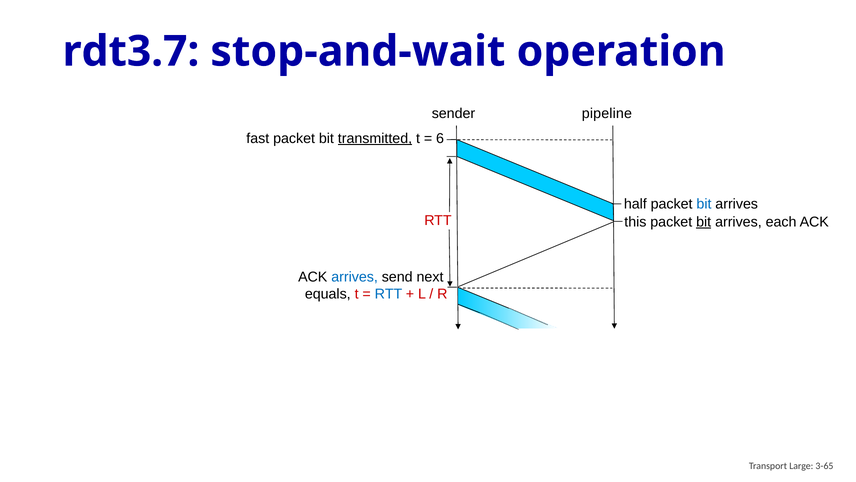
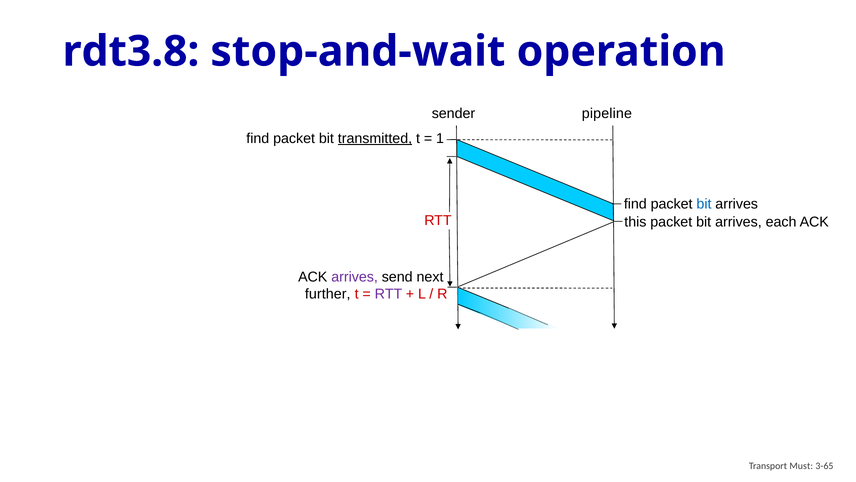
rdt3.7: rdt3.7 -> rdt3.8 (131, 51)
fast: fast -> find (258, 138)
6: 6 -> 1 (440, 138)
half: half -> find (635, 204)
bit underline: present -> none (704, 222)
arrives colour: blue -> purple (355, 277)
equals: equals -> further (328, 294)
RTT colour: blue -> purple (388, 294)
Large: Large -> Must (801, 466)
